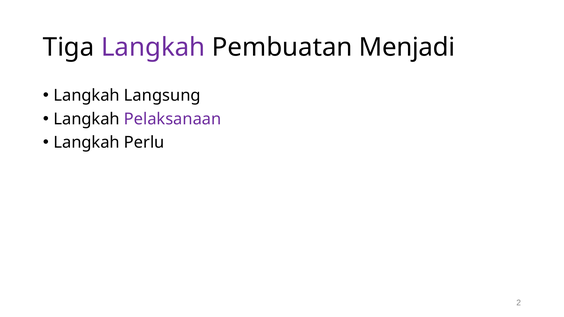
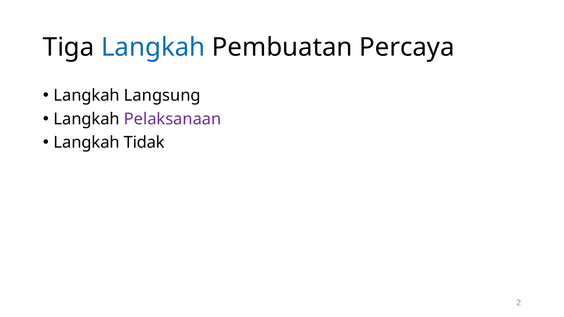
Langkah colour: purple -> blue (153, 47)
Menjadi: Menjadi -> Percaya (407, 47)
Perlu: Perlu -> Tidak (144, 143)
